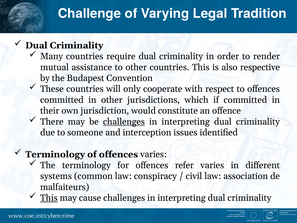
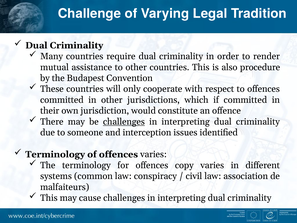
respective: respective -> procedure (260, 67)
refer: refer -> copy (184, 165)
This underline: present -> none (49, 198)
